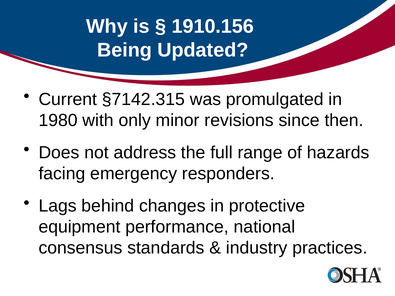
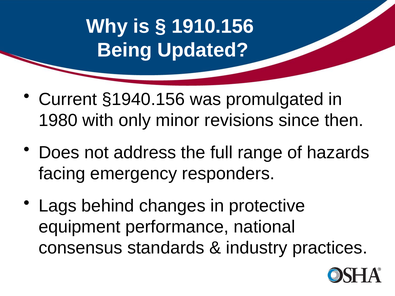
§7142.315: §7142.315 -> §1940.156 (143, 99)
